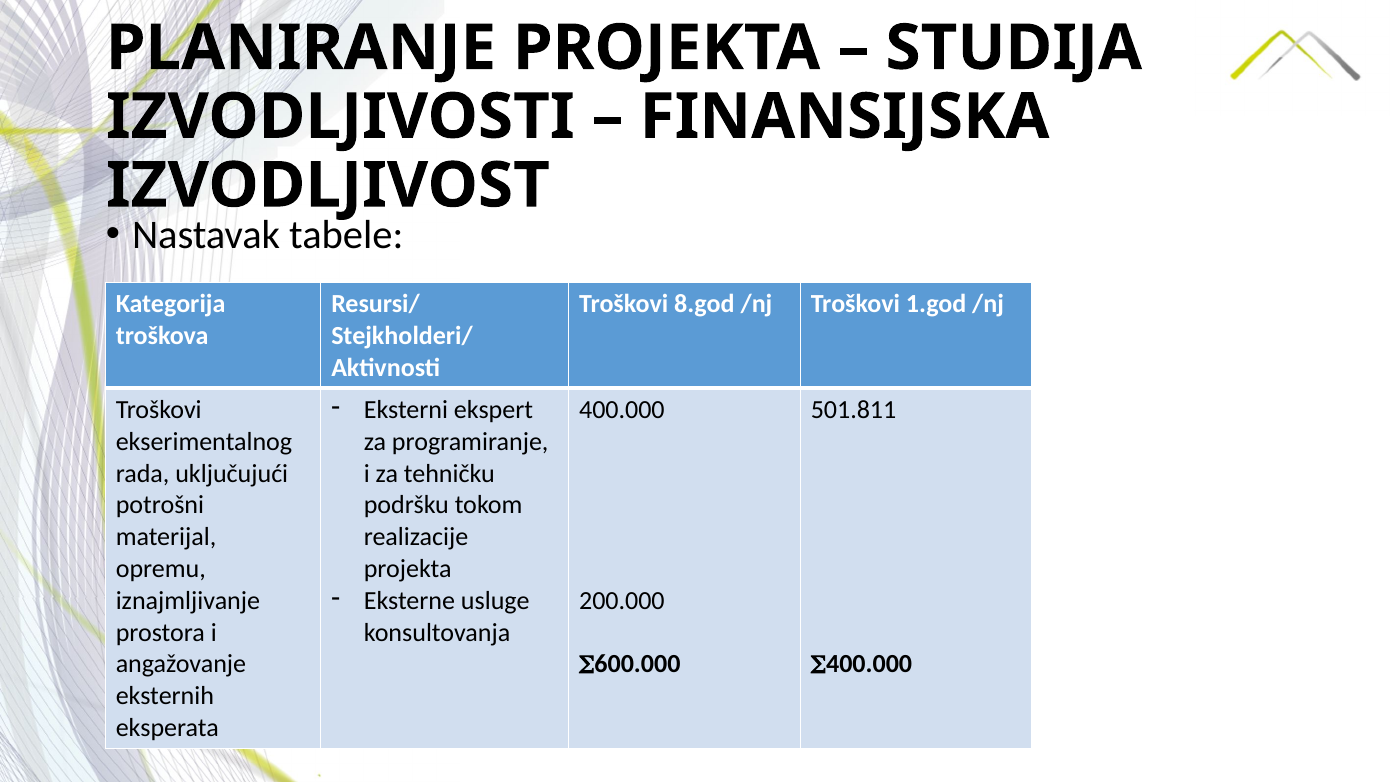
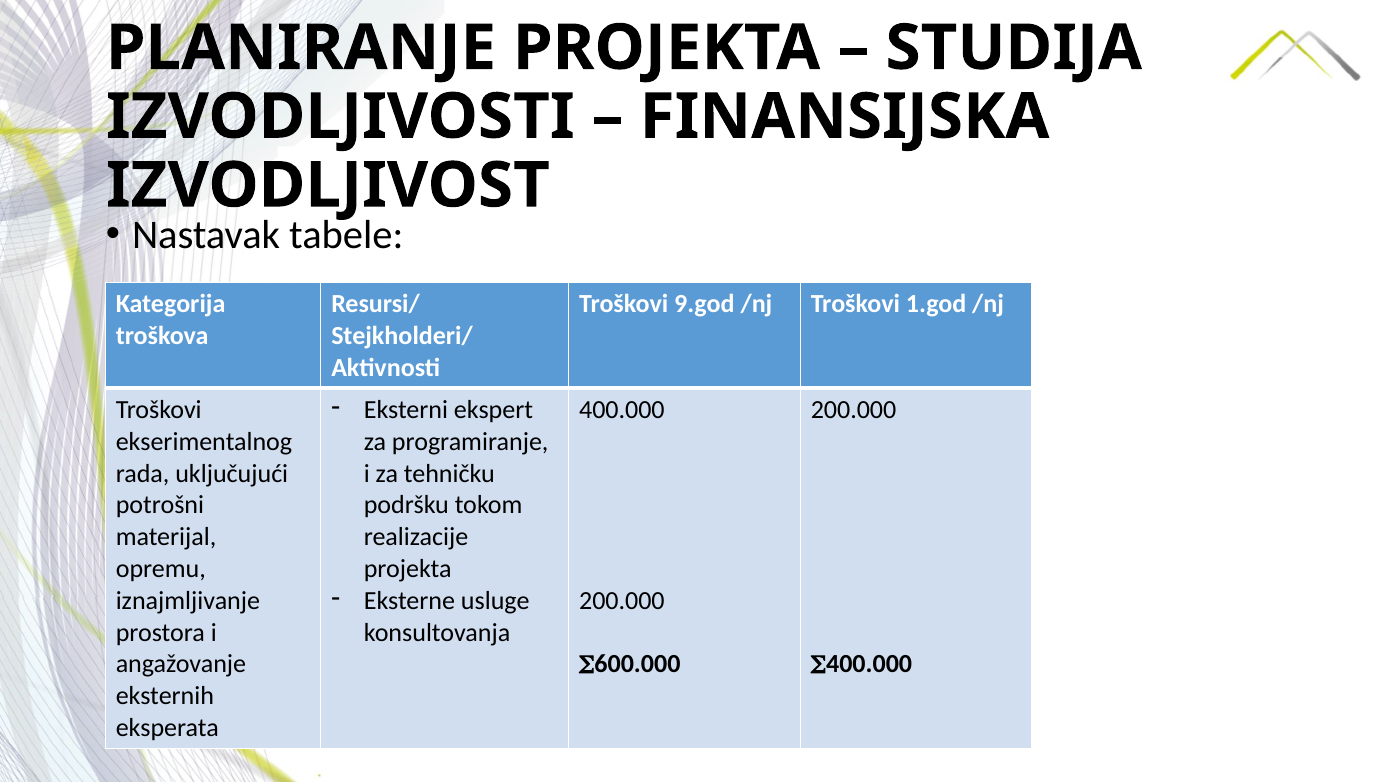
8.god: 8.god -> 9.god (704, 304)
501.811: 501.811 -> 200.000 (854, 410)
